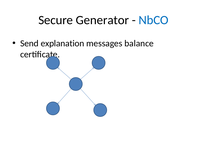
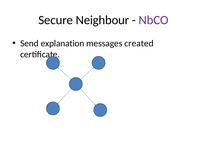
Generator: Generator -> Neighbour (102, 20)
NbCO colour: blue -> purple (154, 20)
balance: balance -> created (139, 43)
